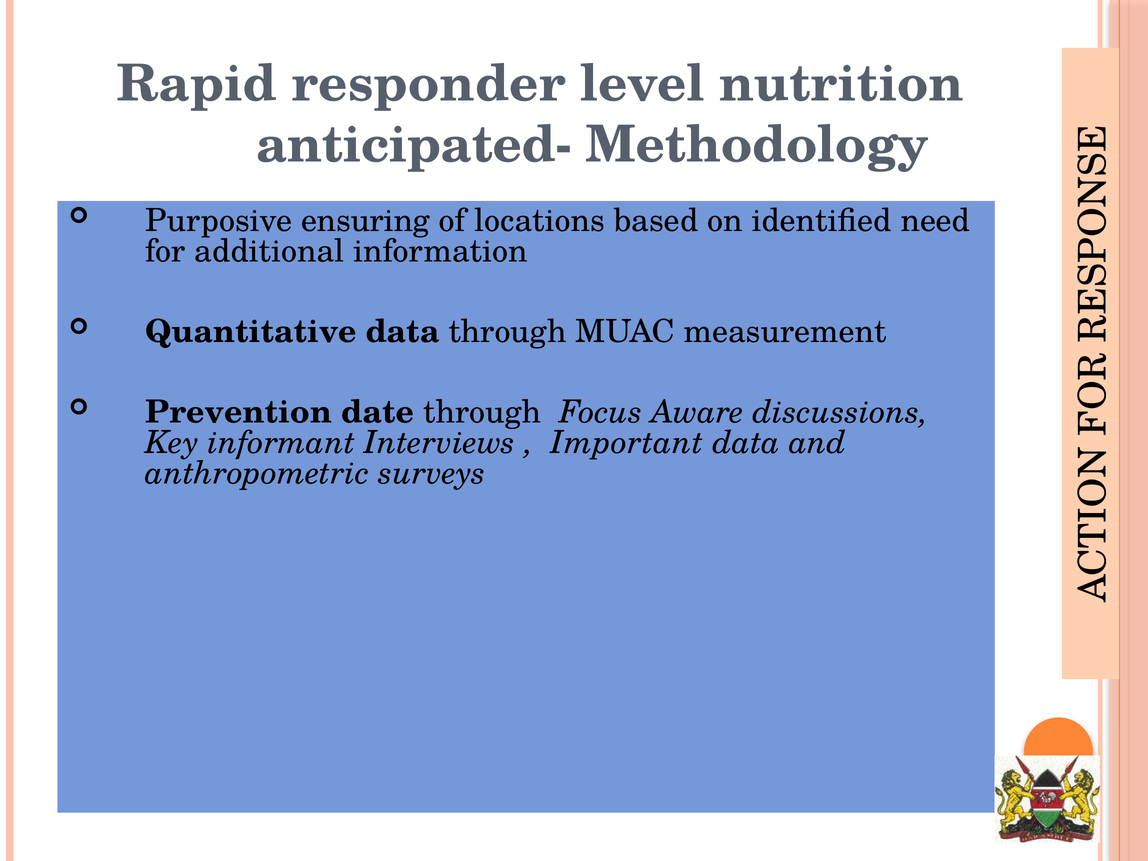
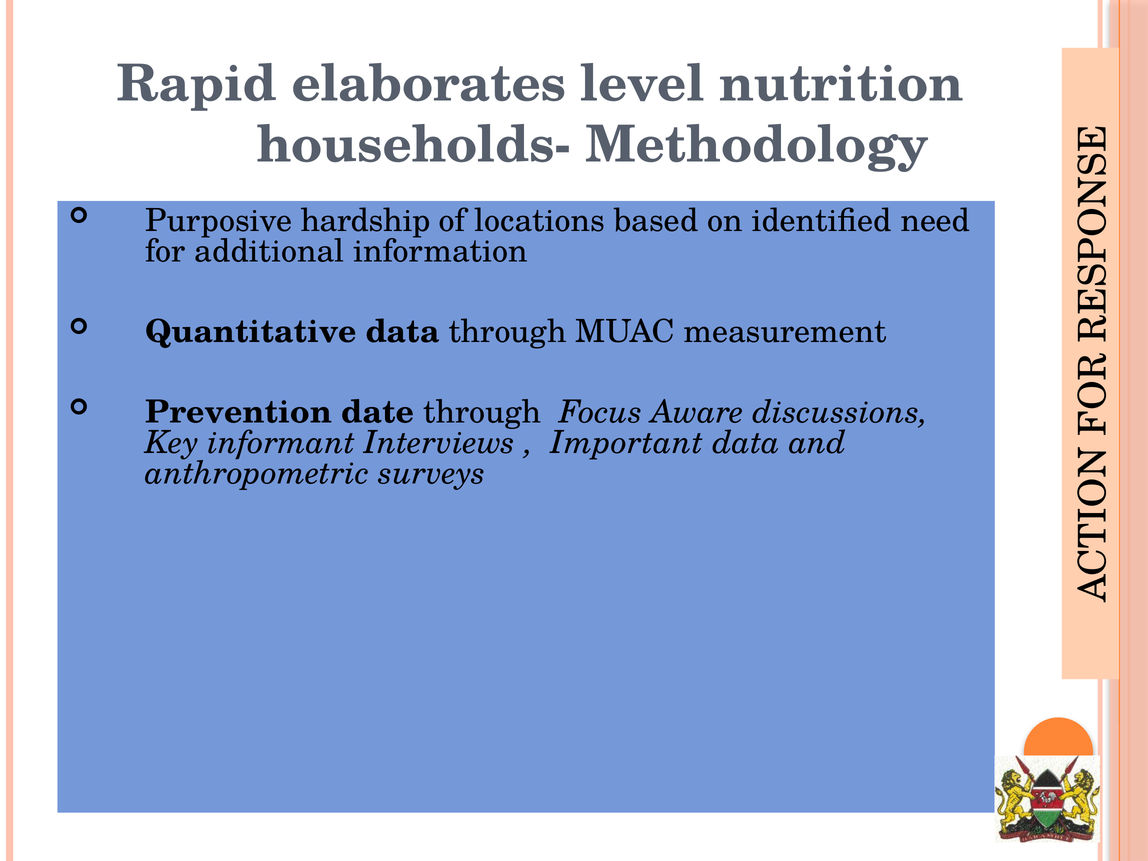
responder: responder -> elaborates (429, 84)
anticipated-: anticipated- -> households- (414, 145)
ensuring: ensuring -> hardship (366, 221)
